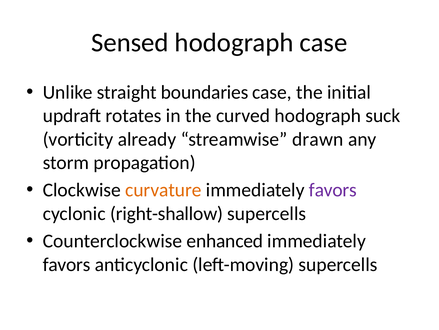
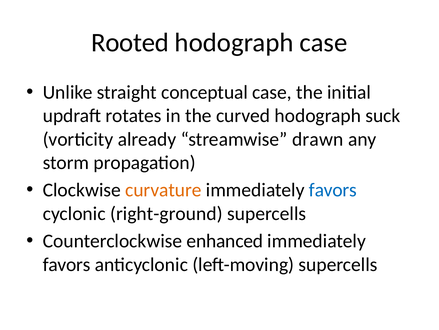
Sensed: Sensed -> Rooted (130, 42)
boundaries: boundaries -> conceptual (205, 92)
favors colour: purple -> blue (333, 190)
right-shallow: right-shallow -> right-ground (166, 213)
